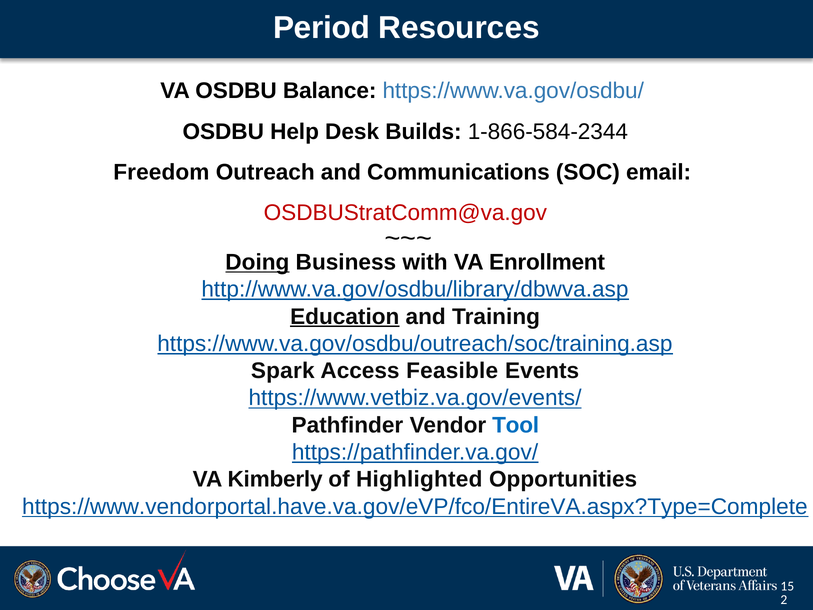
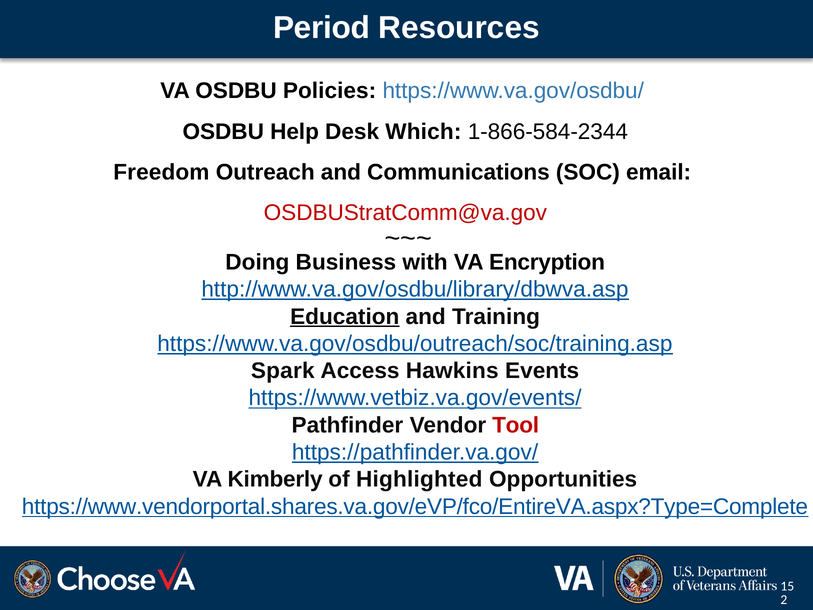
Balance: Balance -> Policies (330, 91)
Builds: Builds -> Which (423, 132)
Doing underline: present -> none (257, 262)
Enrollment: Enrollment -> Encryption (547, 262)
Feasible: Feasible -> Hawkins (452, 371)
Tool colour: blue -> red (516, 425)
https://www.vendorportal.have.va.gov/eVP/fco/EntireVA.aspx?Type=Complete: https://www.vendorportal.have.va.gov/eVP/fco/EntireVA.aspx?Type=Complete -> https://www.vendorportal.shares.va.gov/eVP/fco/EntireVA.aspx?Type=Complete (415, 506)
